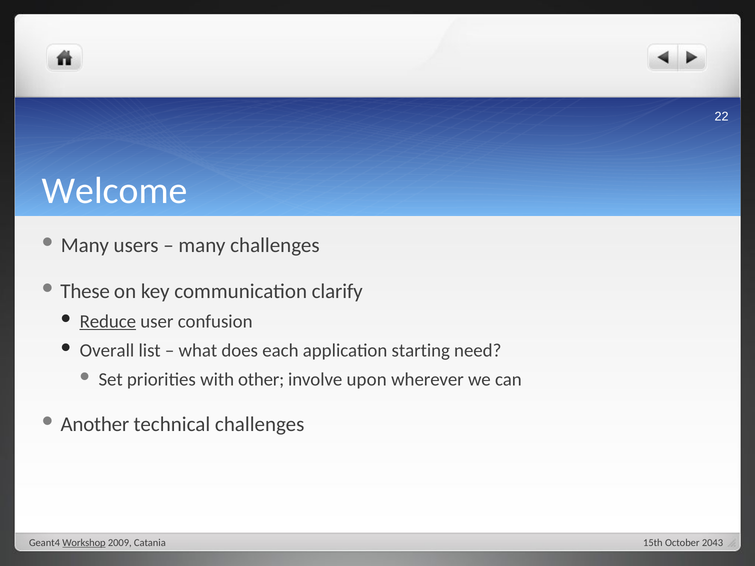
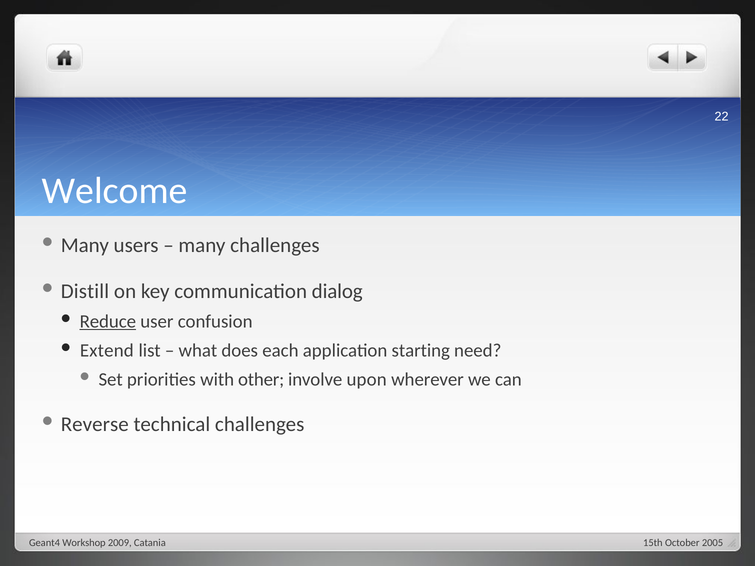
These: These -> Distill (85, 292)
clarify: clarify -> dialog (337, 292)
Overall: Overall -> Extend (107, 351)
Another: Another -> Reverse (95, 425)
Workshop underline: present -> none (84, 543)
2043: 2043 -> 2005 (712, 543)
